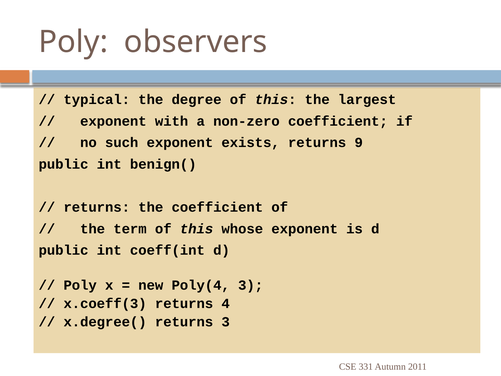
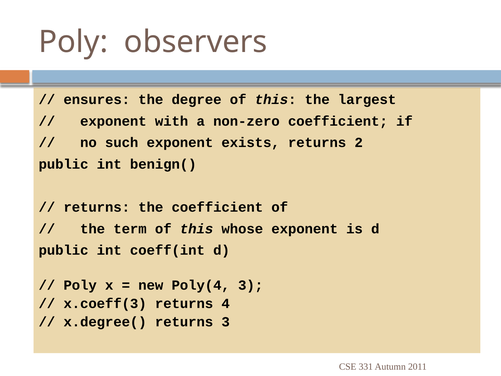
typical: typical -> ensures (97, 100)
9: 9 -> 2 (359, 143)
